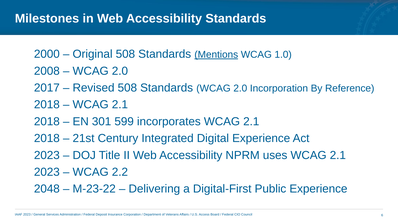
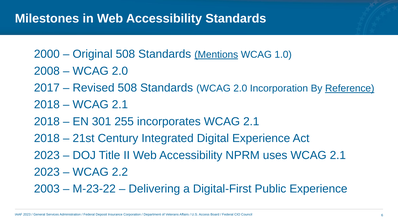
Reference underline: none -> present (350, 88)
599: 599 -> 255 (124, 121)
2048: 2048 -> 2003 (47, 189)
